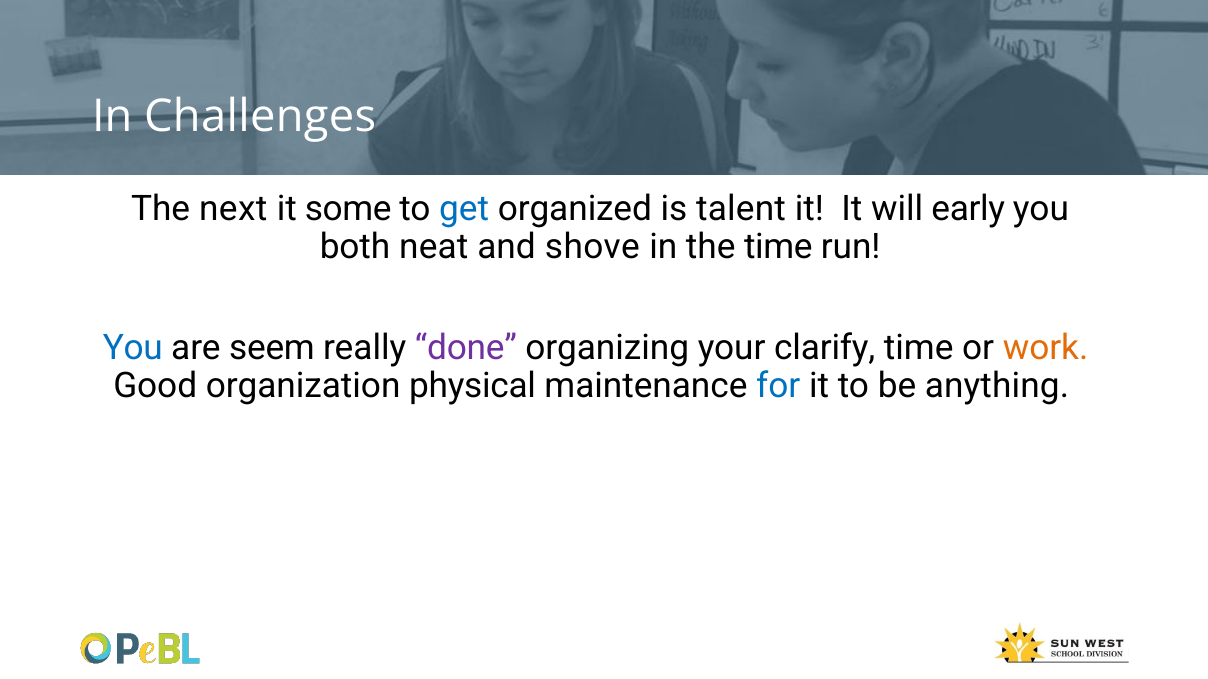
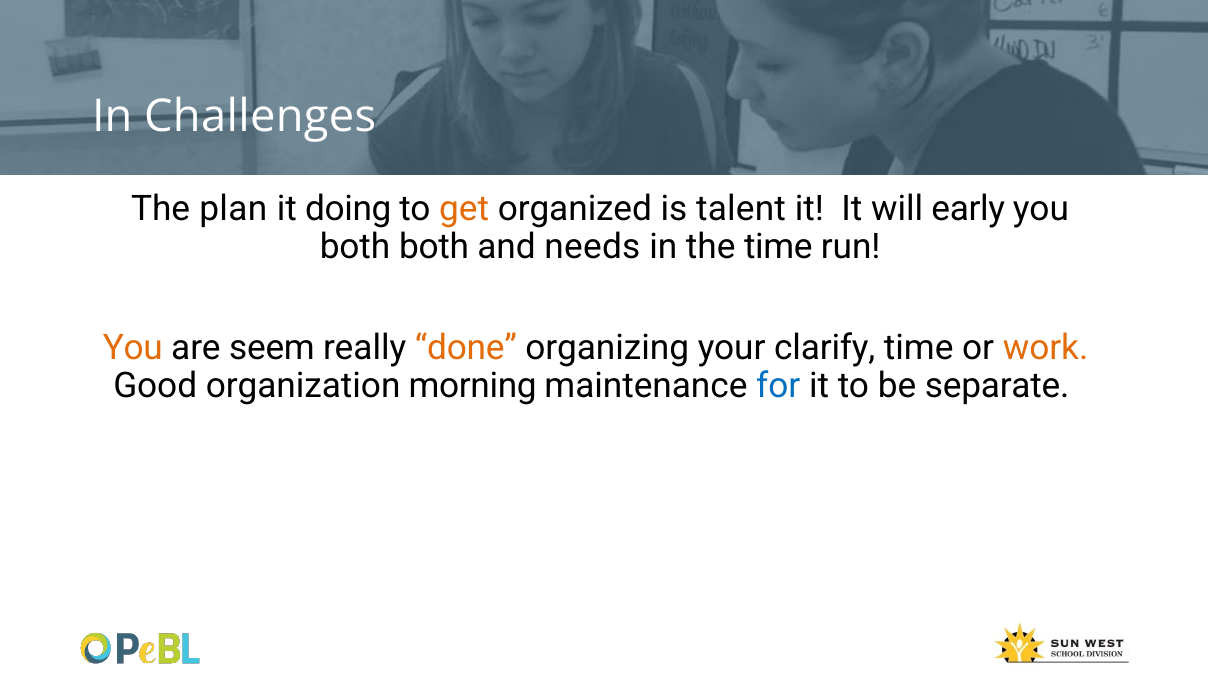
next: next -> plan (233, 209)
some: some -> doing (348, 209)
get colour: blue -> orange (464, 209)
both neat: neat -> both (434, 247)
shove: shove -> needs (592, 247)
You colour: blue -> orange (133, 348)
done colour: purple -> orange (466, 348)
physical: physical -> morning (473, 386)
anything: anything -> separate (997, 386)
